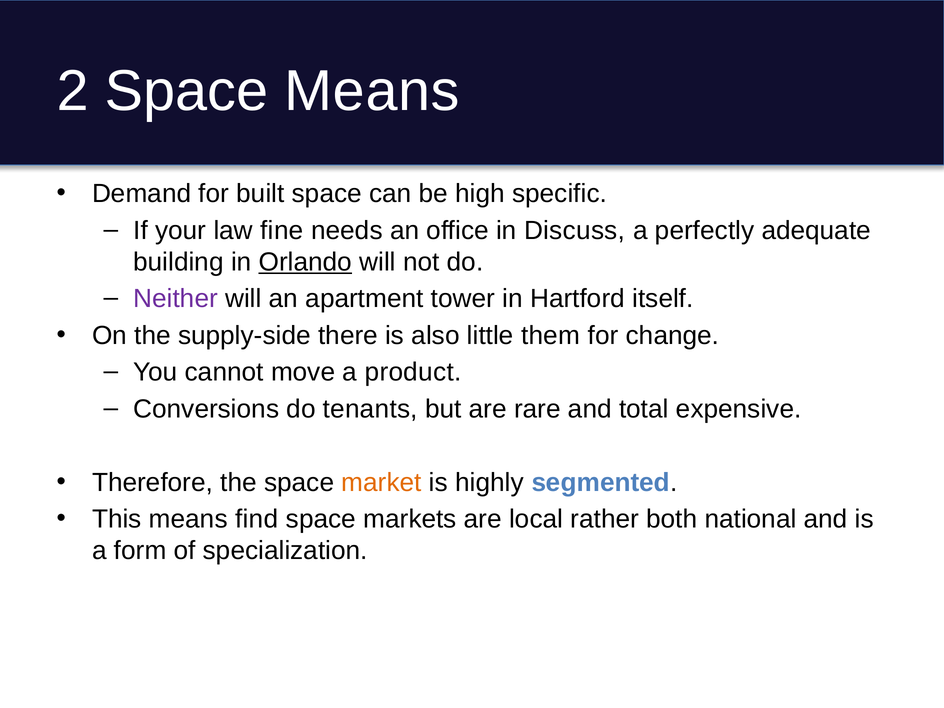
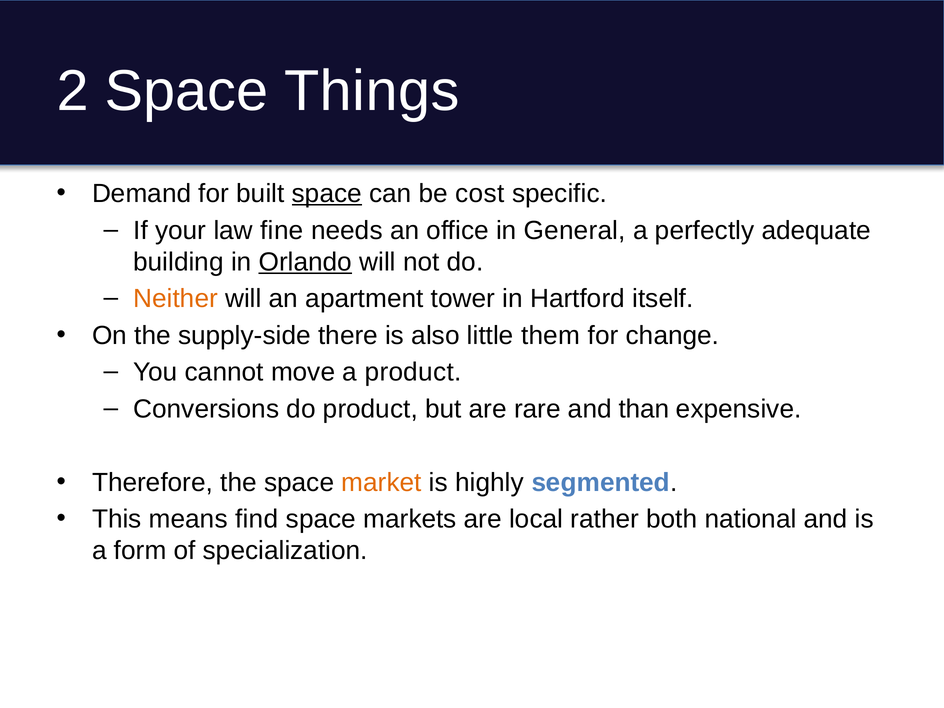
Space Means: Means -> Things (372, 91)
space underline: none -> present (327, 194)
high: high -> cost (480, 194)
Discuss: Discuss -> General (575, 230)
Neither colour: purple -> orange (176, 299)
do tenants: tenants -> product (370, 409)
total: total -> than (644, 409)
